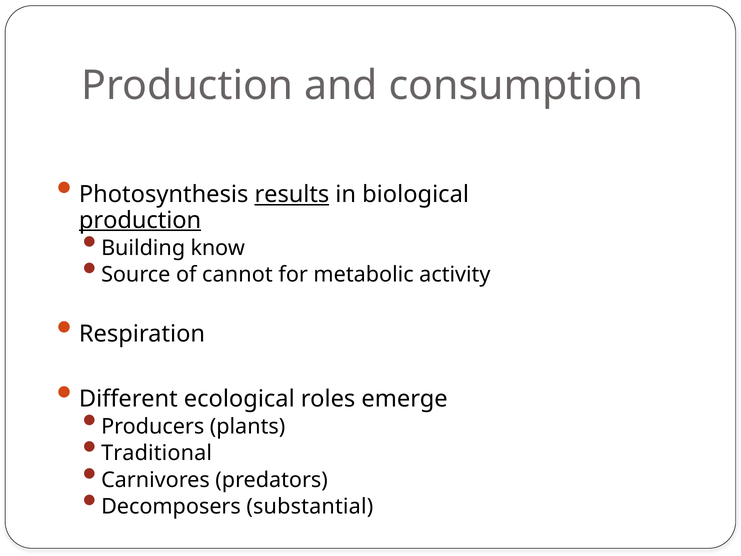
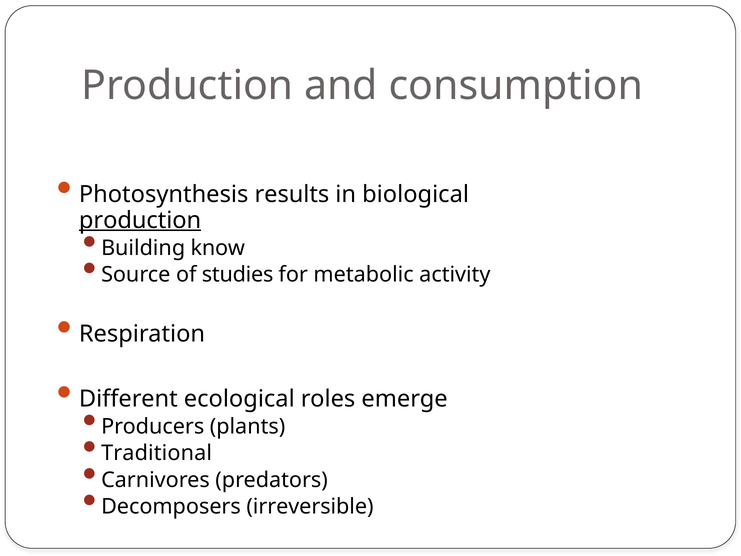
results underline: present -> none (292, 195)
cannot: cannot -> studies (238, 275)
substantial: substantial -> irreversible (310, 506)
